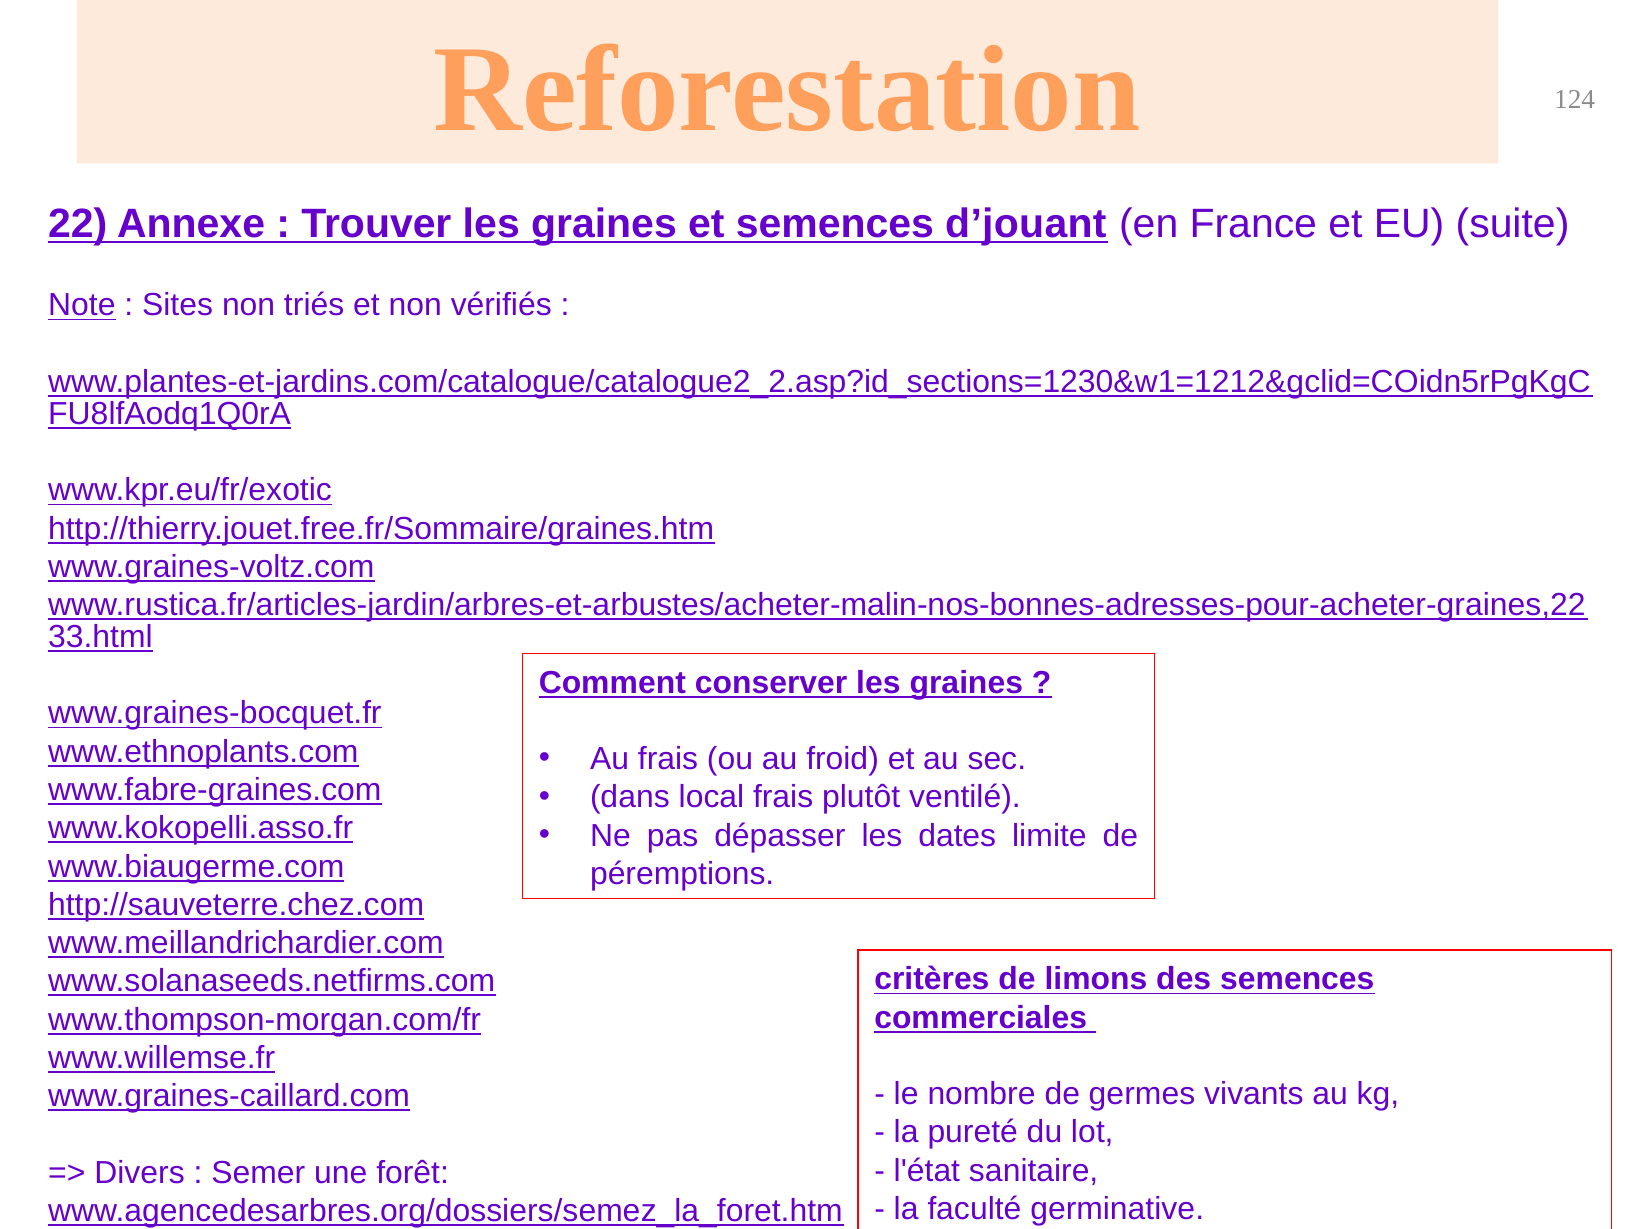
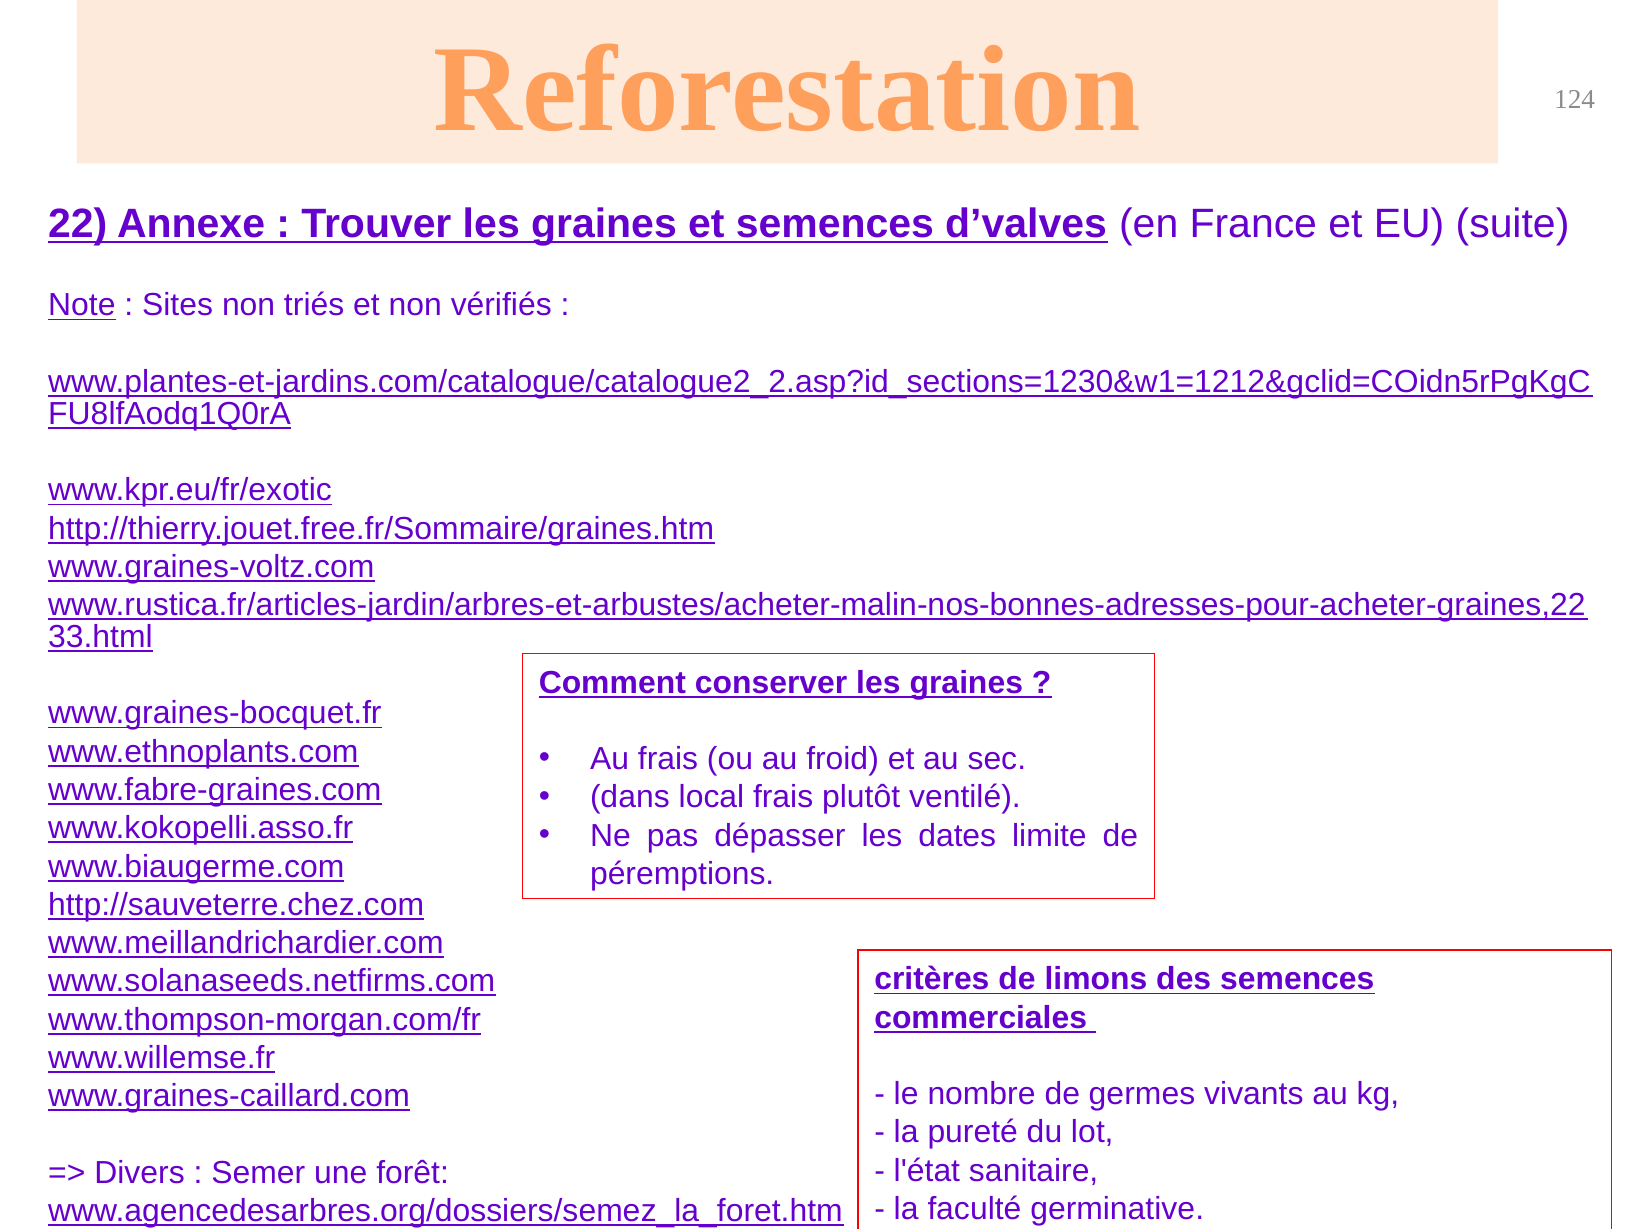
d’jouant: d’jouant -> d’valves (1026, 224)
